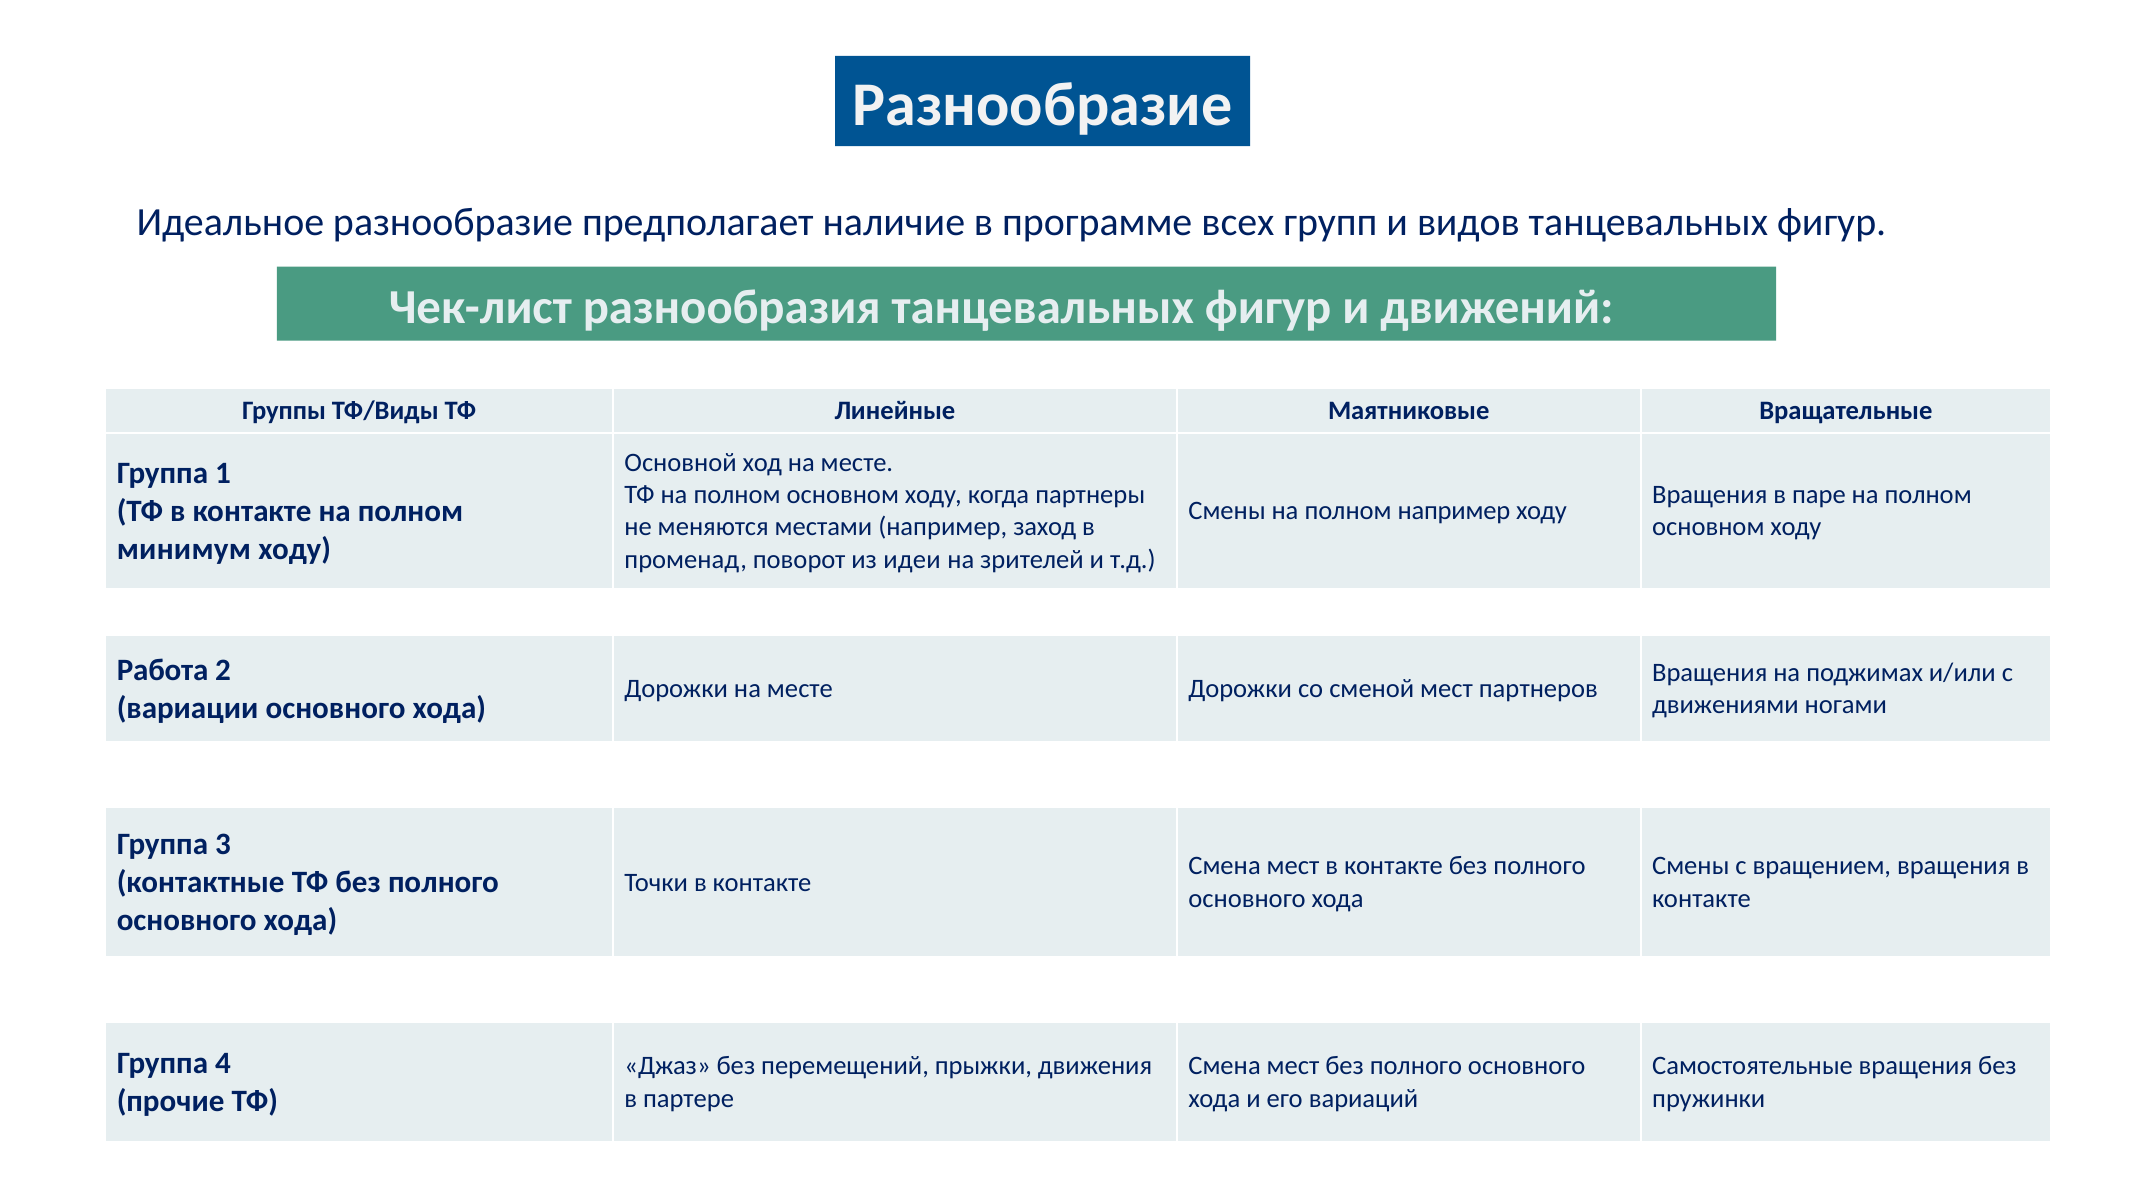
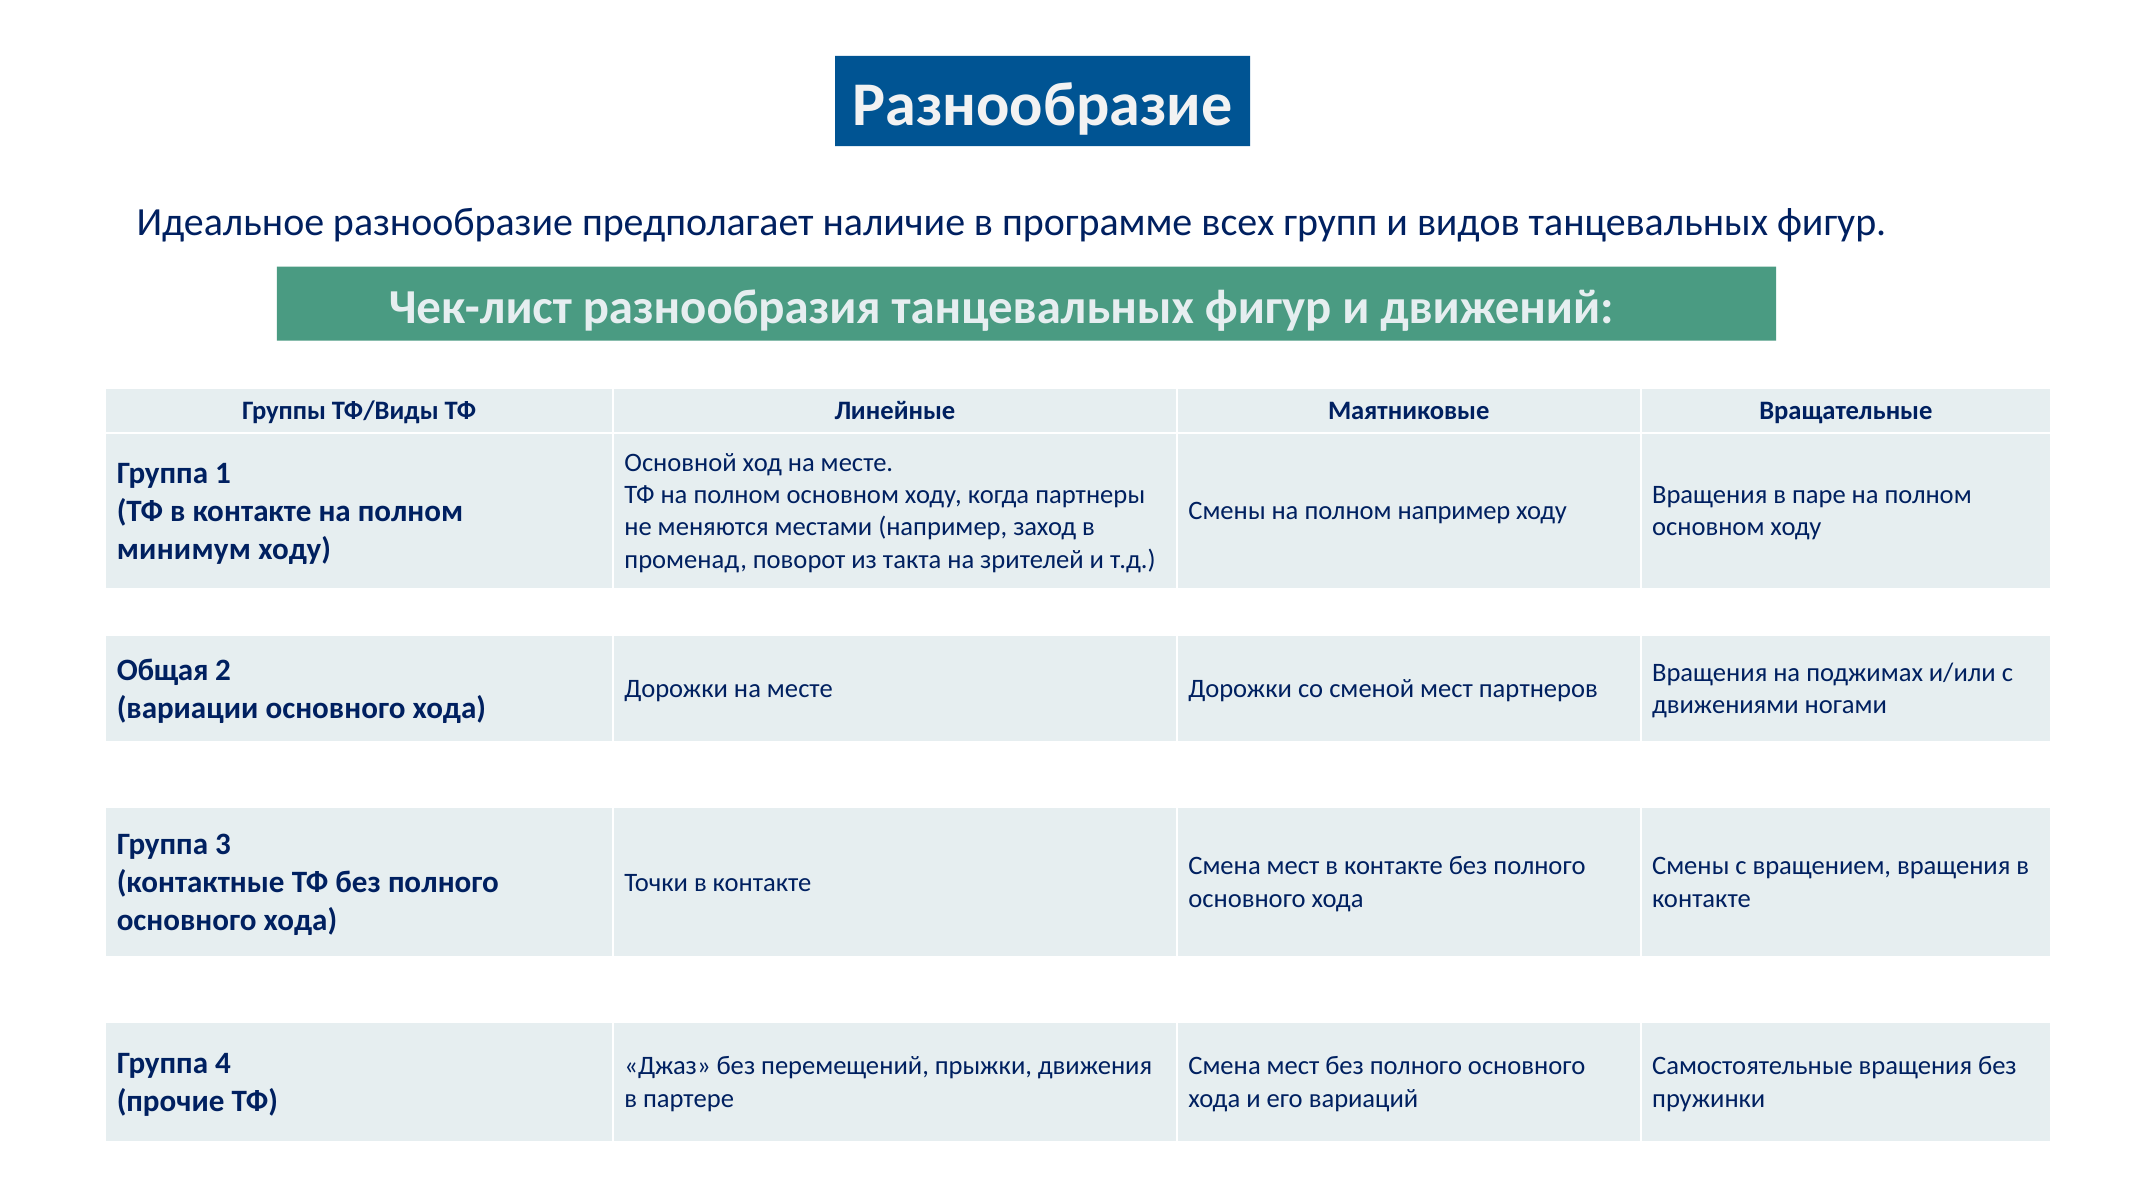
идеи: идеи -> такта (912, 559)
Работа: Работа -> Общая (163, 670)
